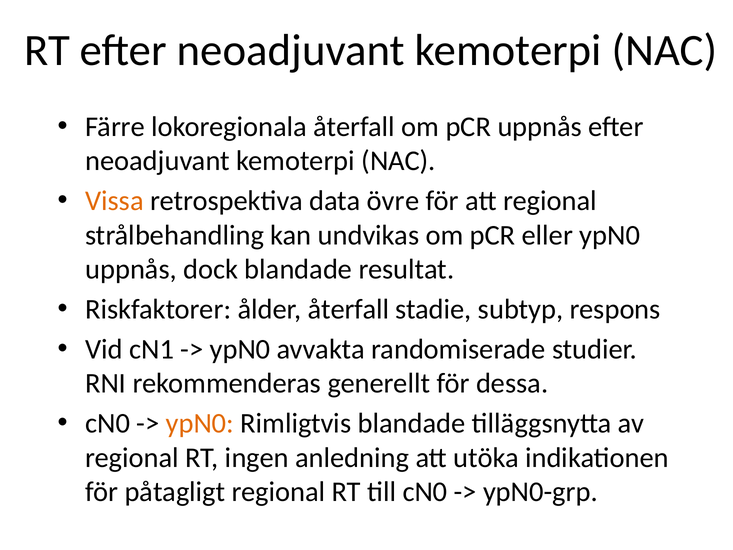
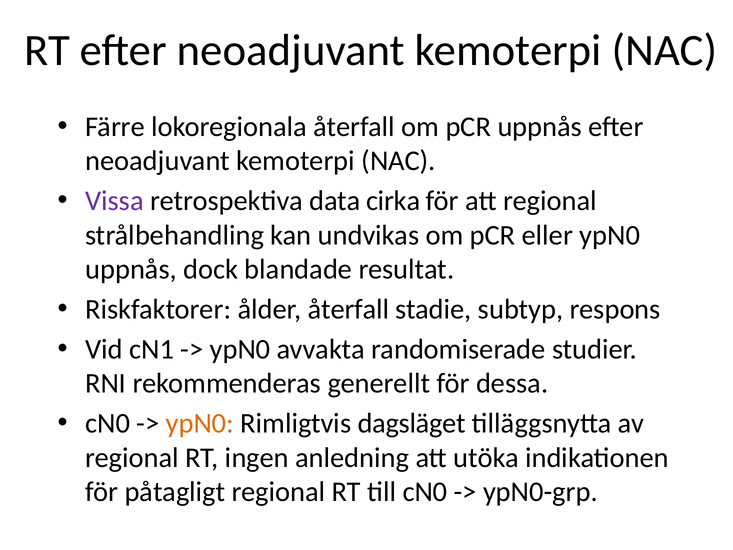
Vissa colour: orange -> purple (114, 201)
övre: övre -> cirka (393, 201)
Rimligtvis blandade: blandade -> dagsläget (412, 423)
